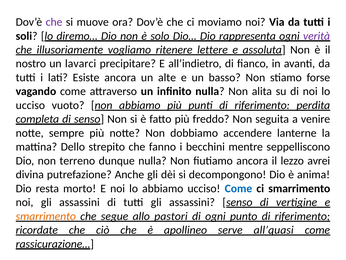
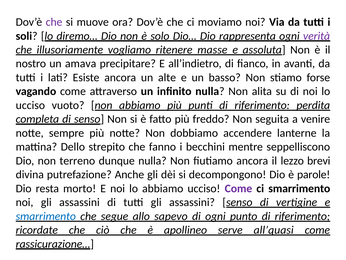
lettere: lettere -> masse (212, 50)
lavarci: lavarci -> amava (81, 64)
avrei: avrei -> brevi (319, 160)
anima: anima -> parole (314, 174)
Come colour: blue -> purple (238, 188)
smarrimento colour: orange -> blue (46, 216)
pastori: pastori -> sapevo (171, 216)
